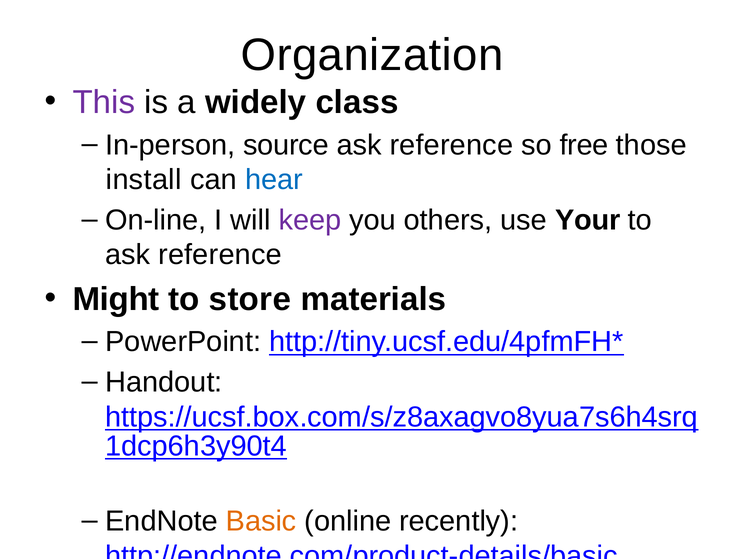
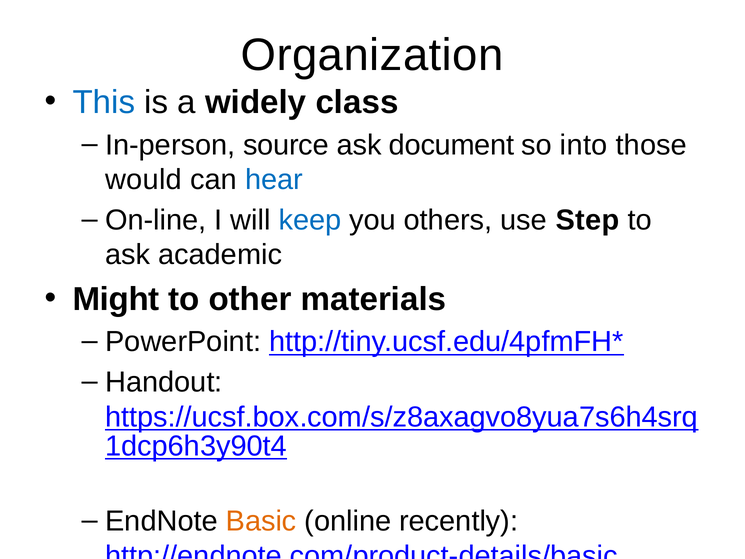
This colour: purple -> blue (104, 102)
reference: reference -> document (452, 145)
free: free -> into (584, 145)
install: install -> would (144, 180)
keep colour: purple -> blue (310, 220)
Your: Your -> Step (587, 220)
reference: reference -> academic (220, 255)
store: store -> other (250, 299)
